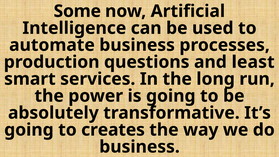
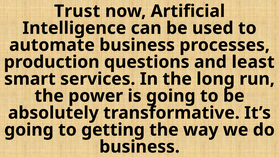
Some: Some -> Trust (77, 11)
creates: creates -> getting (113, 130)
